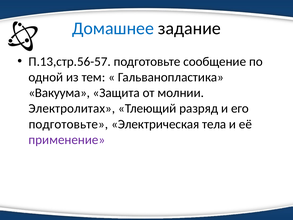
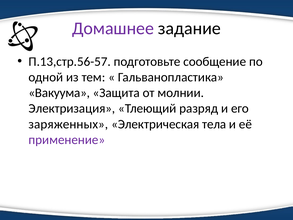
Домашнее colour: blue -> purple (113, 28)
Электролитах: Электролитах -> Электризация (72, 108)
подготовьте: подготовьте -> заряженных (68, 124)
